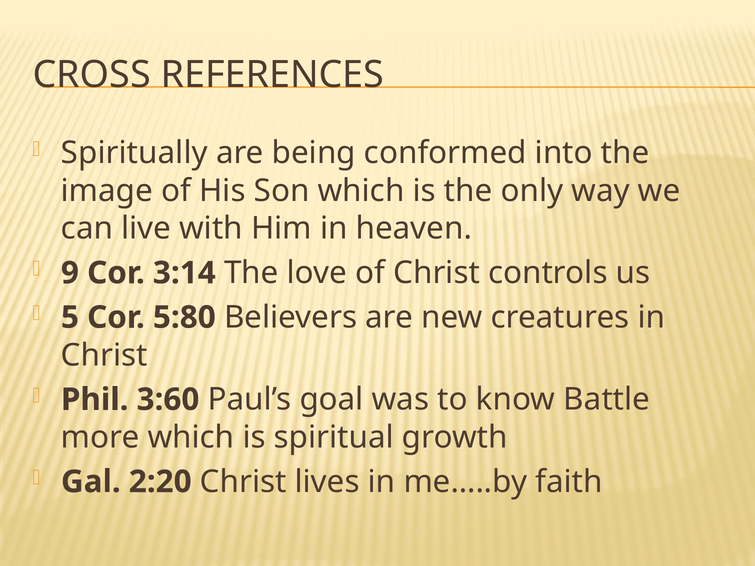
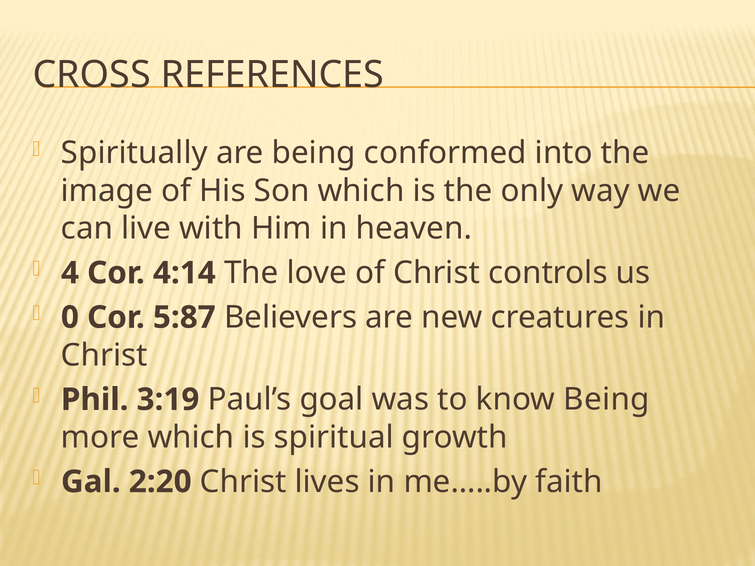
9: 9 -> 4 (70, 273)
3:14: 3:14 -> 4:14 (184, 273)
5: 5 -> 0 (70, 318)
5:80: 5:80 -> 5:87 (184, 318)
3:60: 3:60 -> 3:19 (168, 400)
know Battle: Battle -> Being (607, 400)
